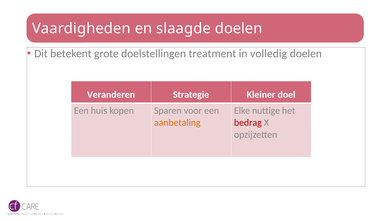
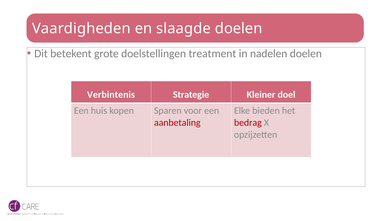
volledig: volledig -> nadelen (269, 53)
Veranderen: Veranderen -> Verbintenis (111, 94)
nuttige: nuttige -> bieden (266, 110)
aanbetaling colour: orange -> red (177, 122)
